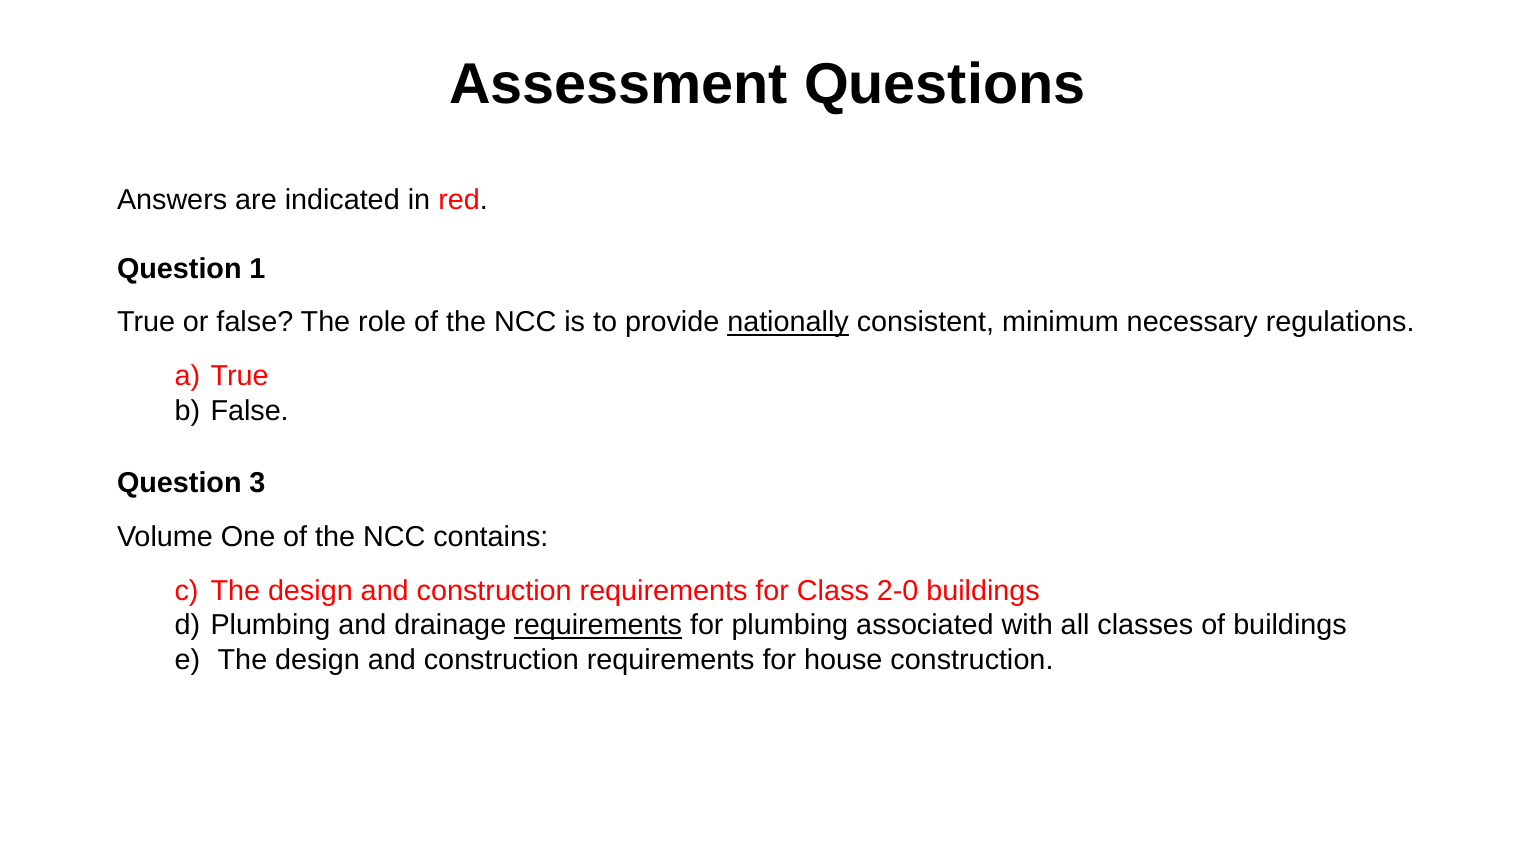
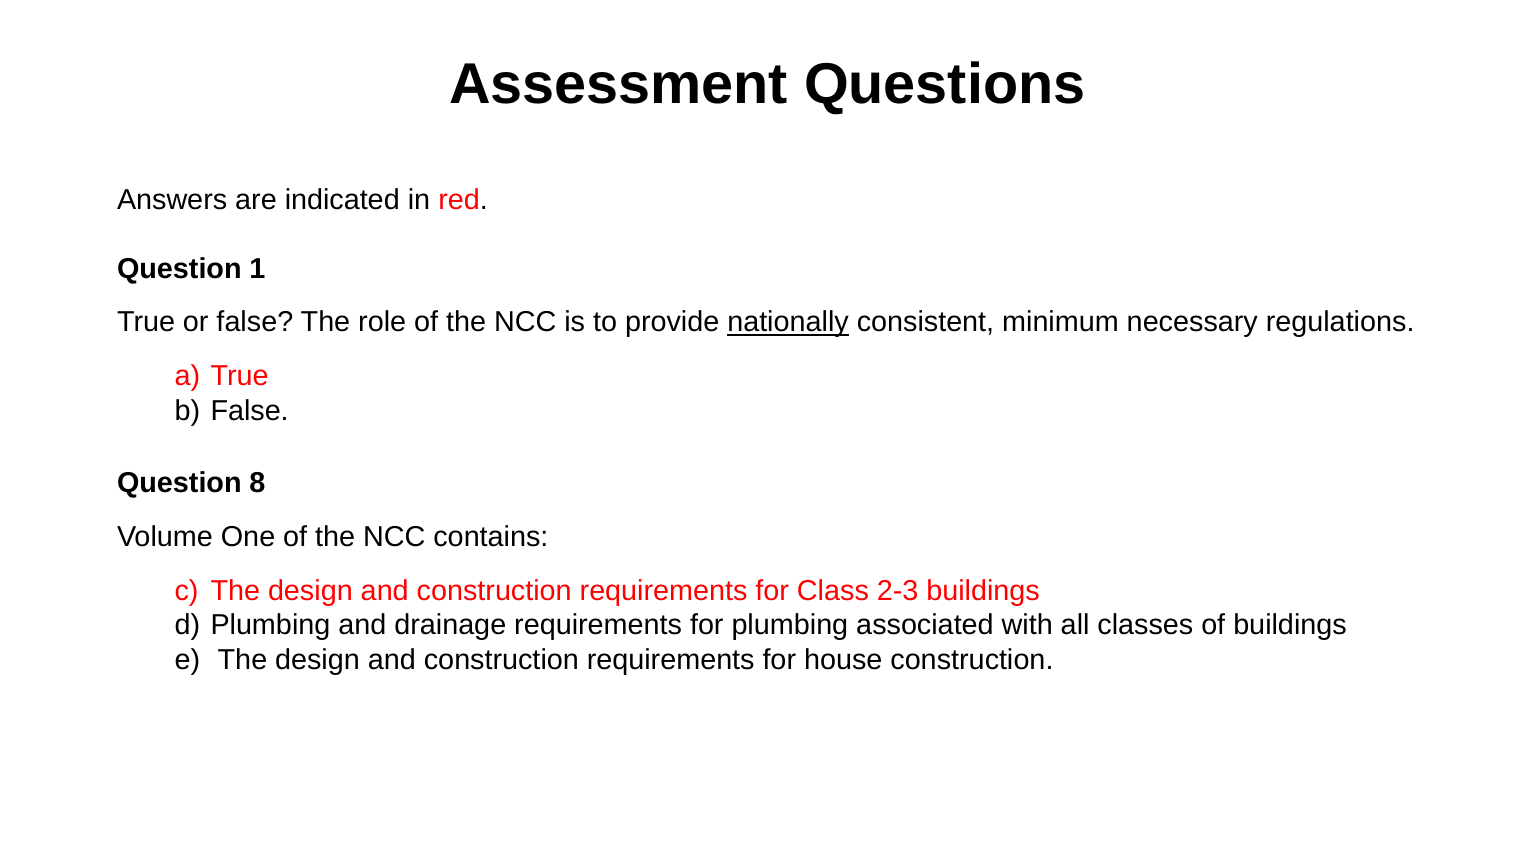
3: 3 -> 8 (257, 484)
2-0: 2-0 -> 2-3 (898, 591)
requirements underline: present -> none (598, 626)
